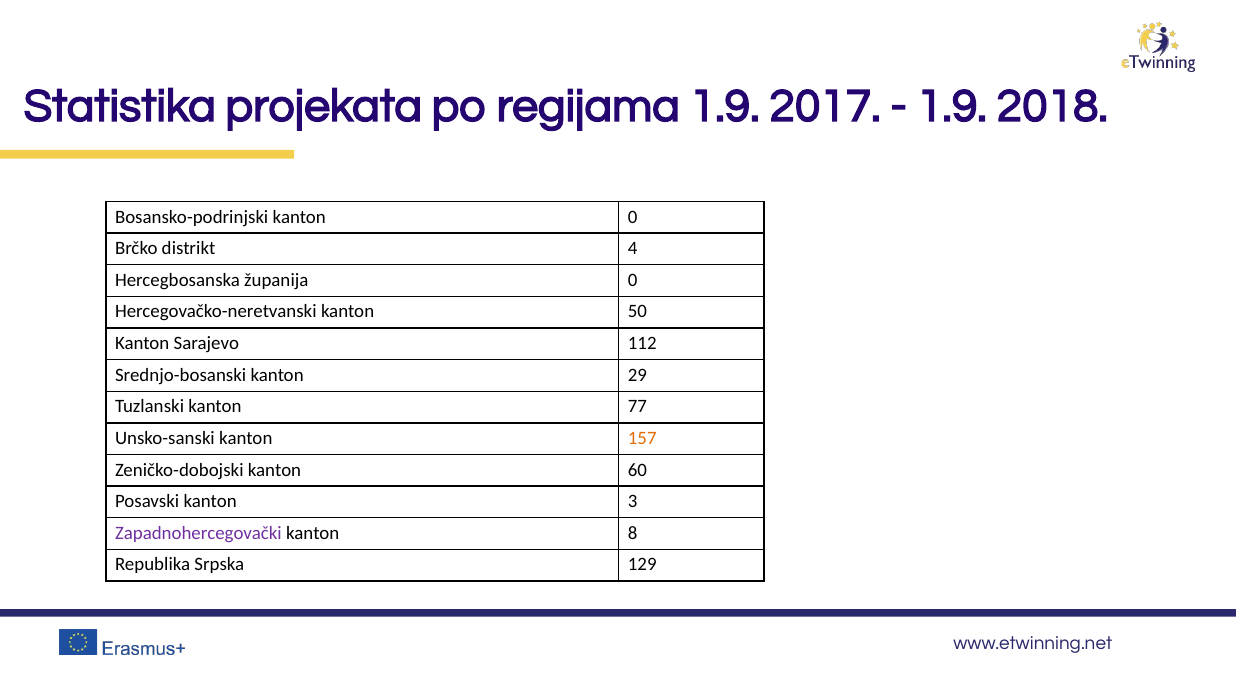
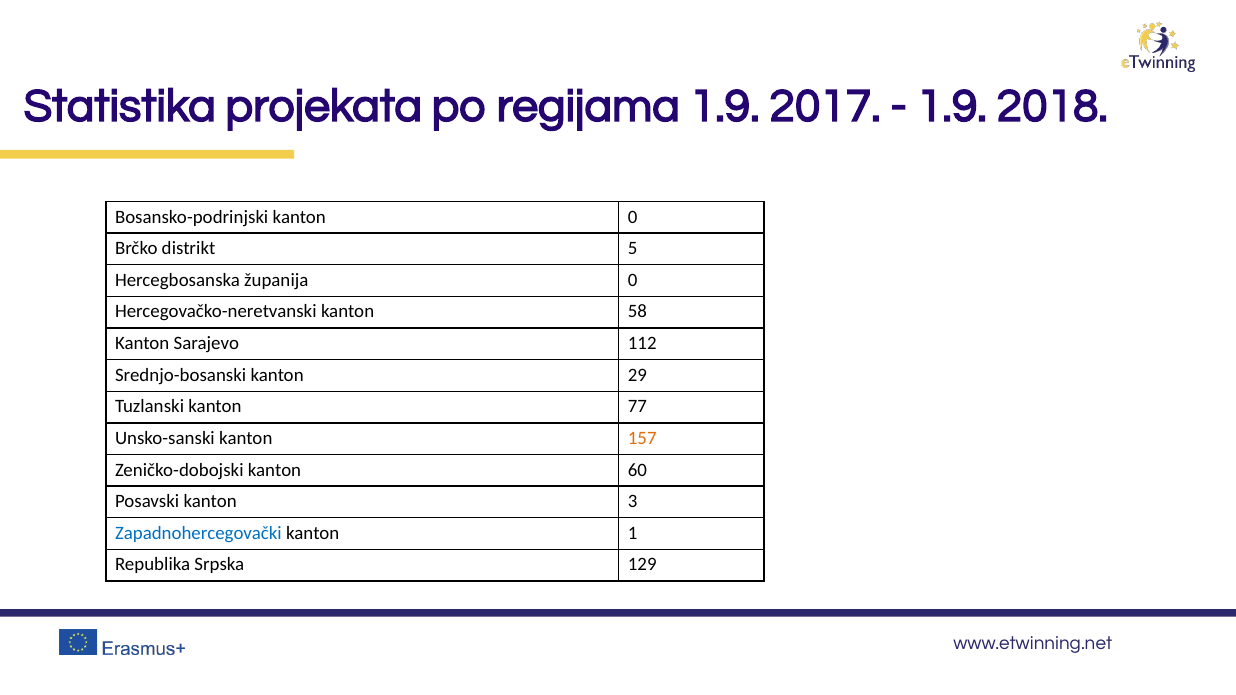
4: 4 -> 5 (633, 249)
50: 50 -> 58 (637, 312)
Zapadnohercegovački colour: purple -> blue (198, 533)
8: 8 -> 1 (633, 533)
